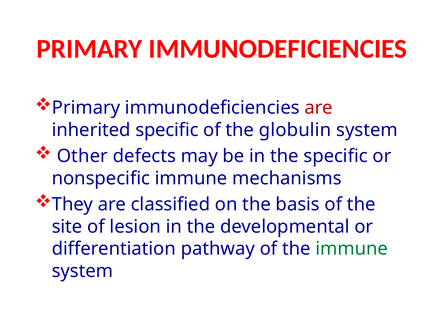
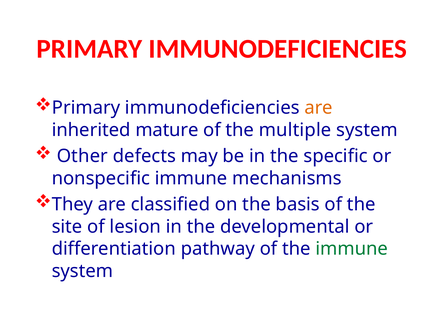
are colour: red -> orange (319, 108)
inherited specific: specific -> mature (167, 130)
globulin: globulin -> multiple (295, 130)
